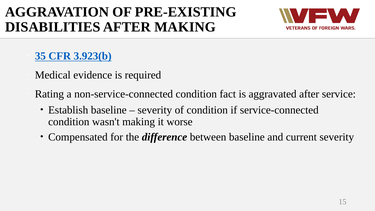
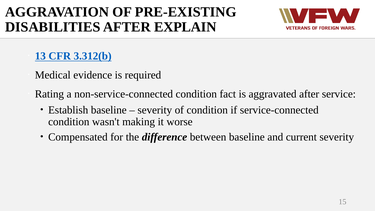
AFTER MAKING: MAKING -> EXPLAIN (185, 27)
35: 35 -> 13 (40, 56)
3.923(b: 3.923(b -> 3.312(b (93, 56)
